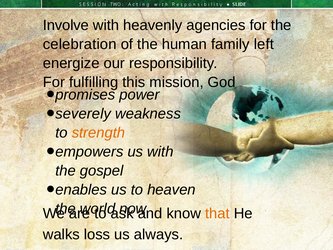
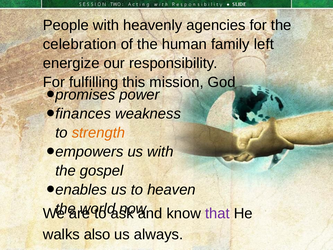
Involve: Involve -> People (66, 25)
severely: severely -> finances (83, 114)
that colour: orange -> purple (217, 213)
loss: loss -> also (97, 234)
